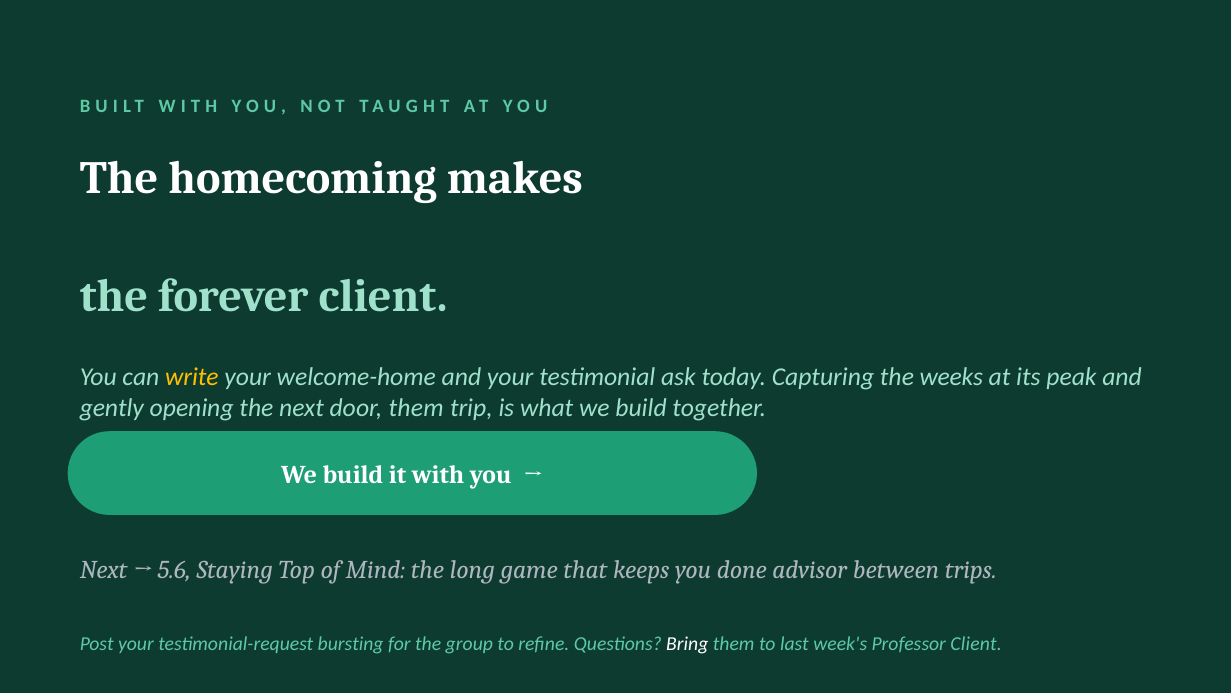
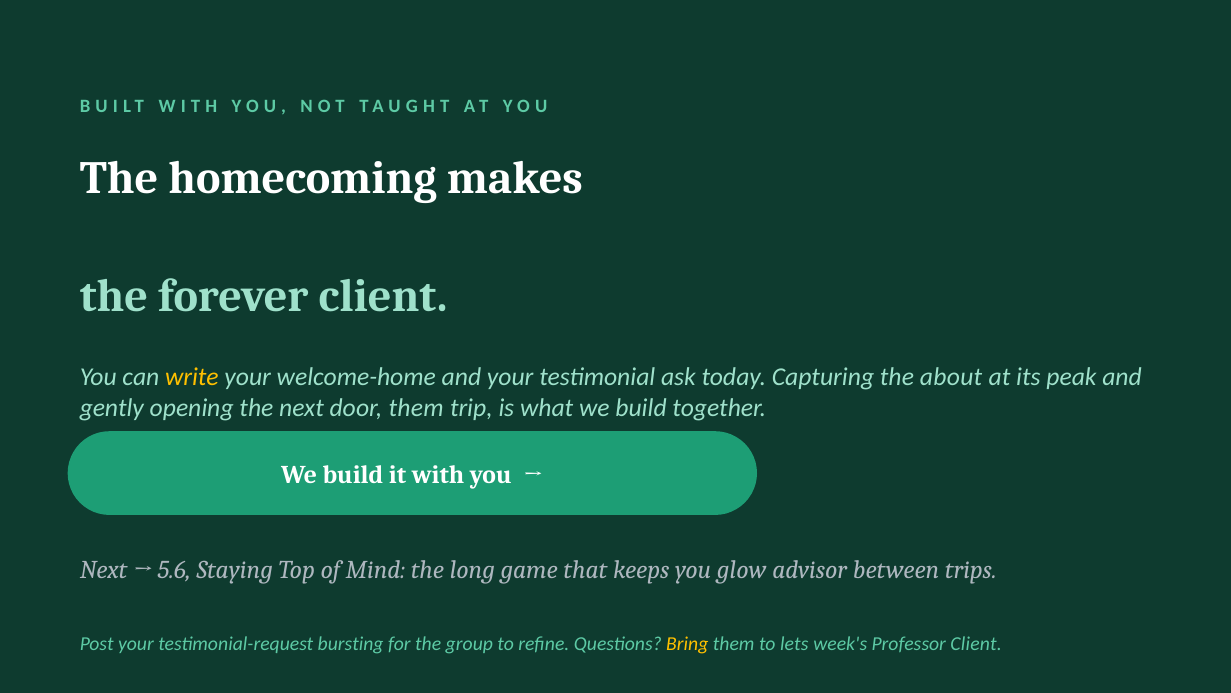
weeks: weeks -> about (951, 377)
done: done -> glow (742, 570)
Bring colour: white -> yellow (687, 644)
last: last -> lets (794, 644)
